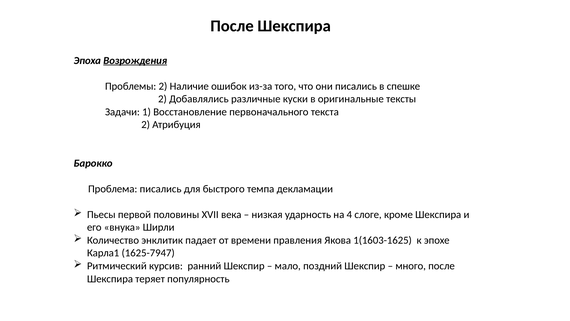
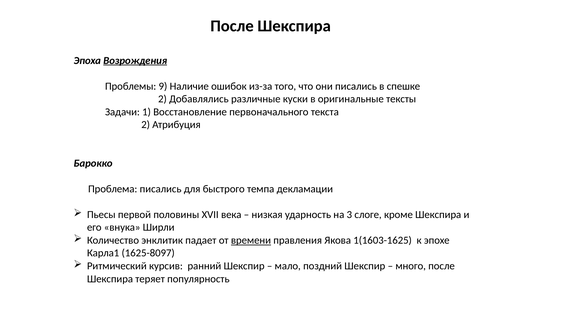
Проблемы 2: 2 -> 9 (163, 86)
4: 4 -> 3 (349, 214)
времени underline: none -> present (251, 240)
1625-7947: 1625-7947 -> 1625-8097 (148, 253)
